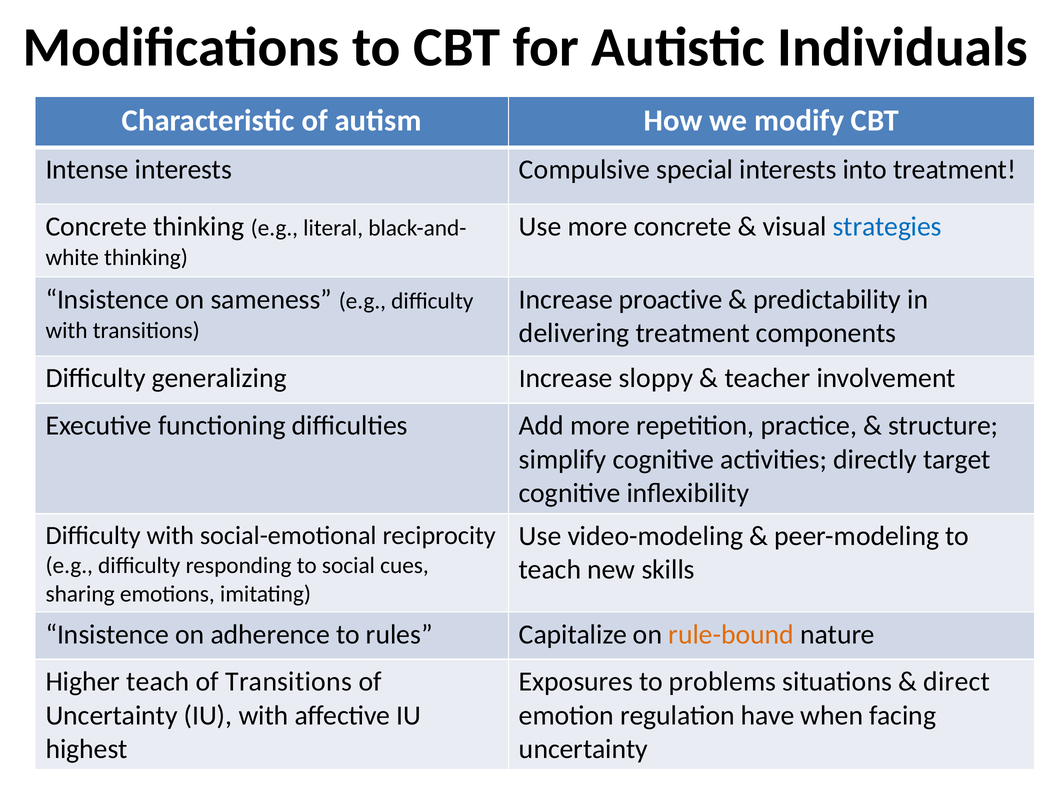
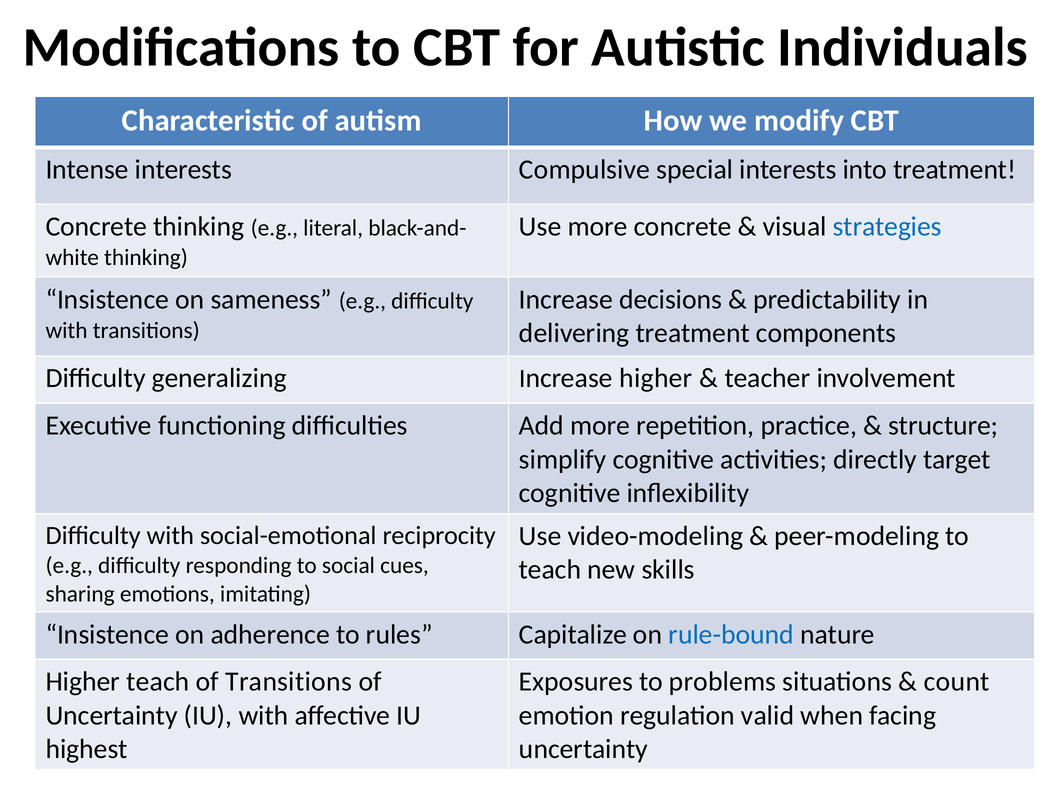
proactive: proactive -> decisions (671, 299)
Increase sloppy: sloppy -> higher (656, 378)
rule-bound colour: orange -> blue (731, 634)
direct: direct -> count (957, 682)
have: have -> valid (768, 715)
